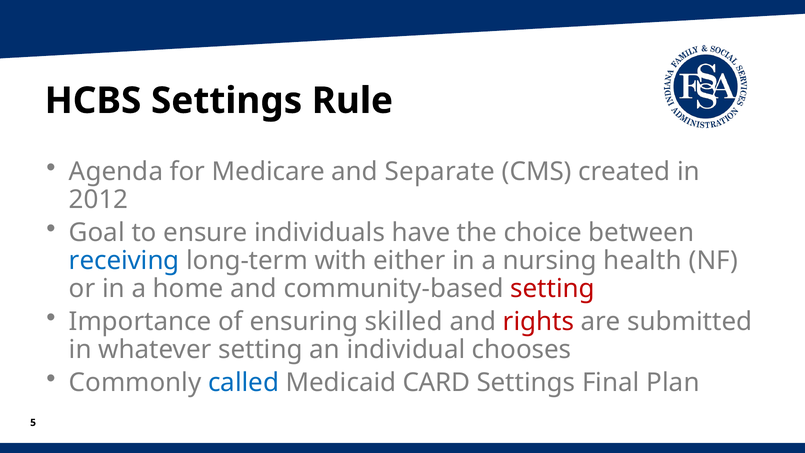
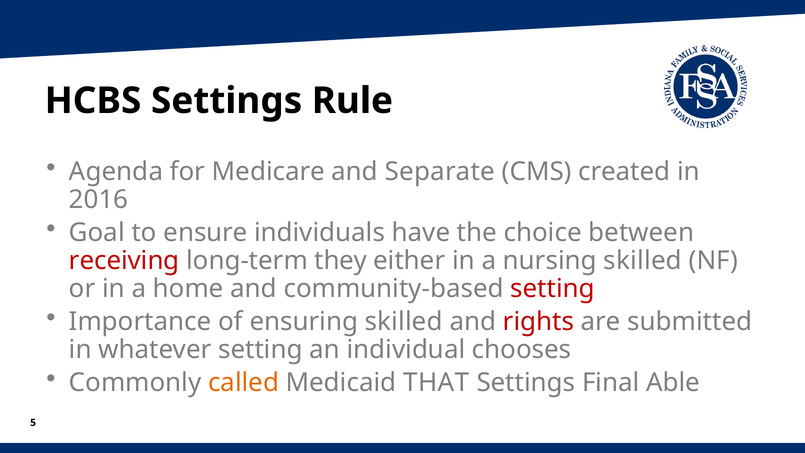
2012: 2012 -> 2016 (99, 199)
receiving colour: blue -> red (124, 260)
with: with -> they (341, 260)
nursing health: health -> skilled (643, 260)
called colour: blue -> orange (244, 383)
CARD: CARD -> THAT (436, 383)
Plan: Plan -> Able (673, 383)
